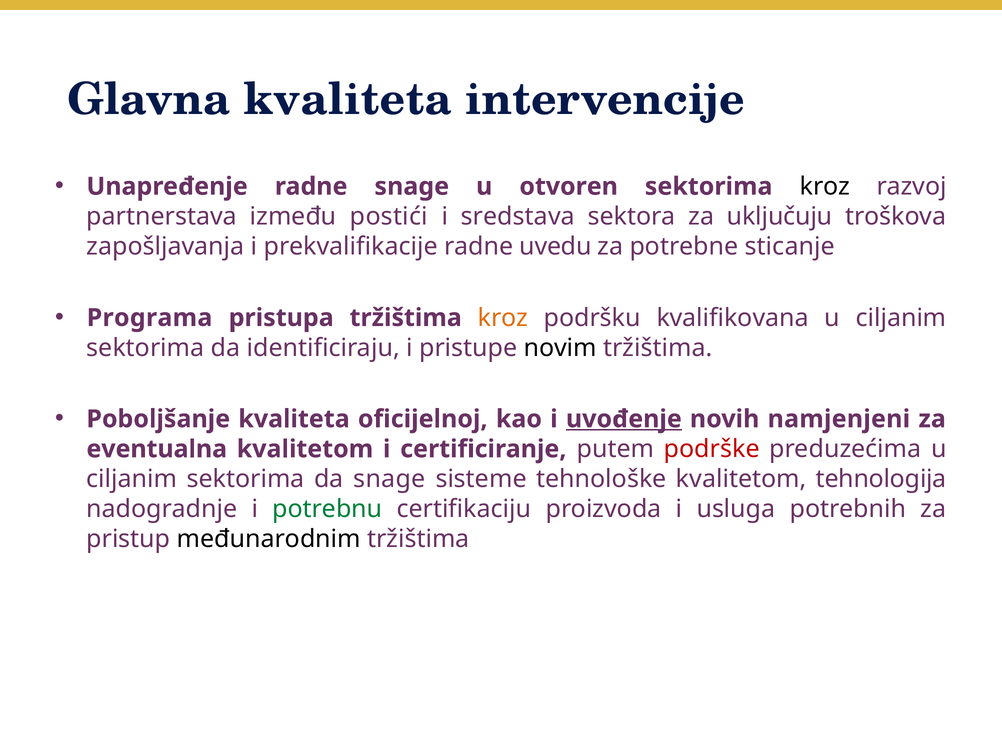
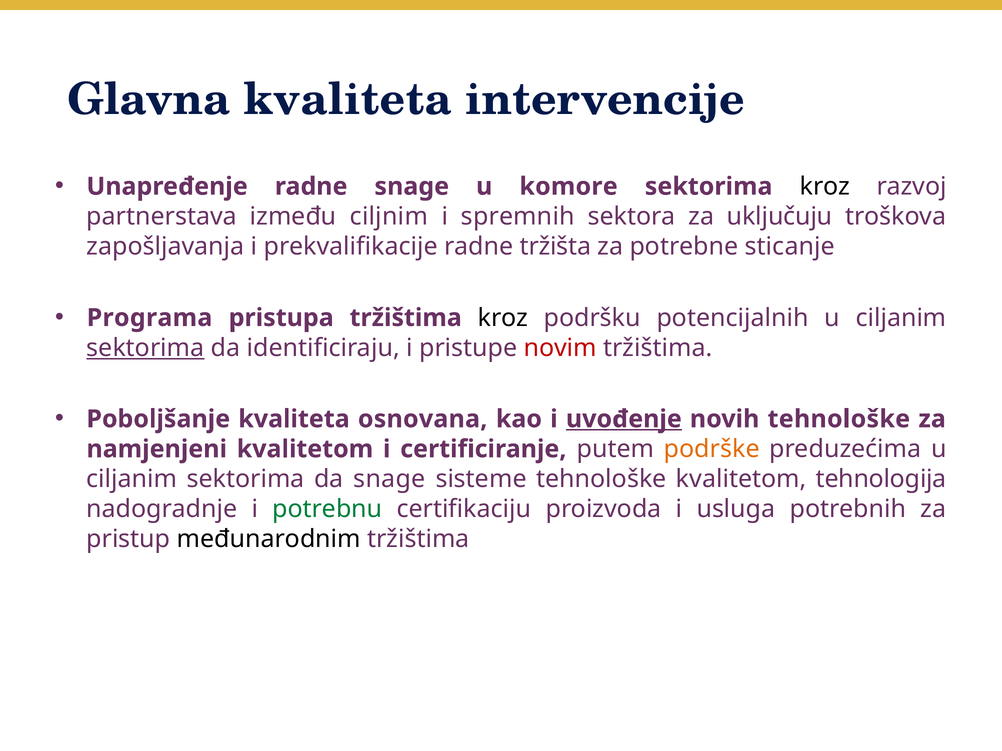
otvoren: otvoren -> komore (569, 187)
postići: postići -> ciljnim (389, 217)
sredstava: sredstava -> spremnih (518, 217)
uvedu: uvedu -> tržišta (555, 247)
kroz colour: orange -> black (503, 318)
kvalifikovana: kvalifikovana -> potencijalnih (733, 318)
sektorima underline: none -> present (145, 348)
novim colour: black -> red (560, 348)
oficijelnoj: oficijelnoj -> osnovana (423, 419)
novih namjenjeni: namjenjeni -> tehnološke (839, 419)
eventualna: eventualna -> namjenjeni (157, 449)
podrške colour: red -> orange (712, 449)
